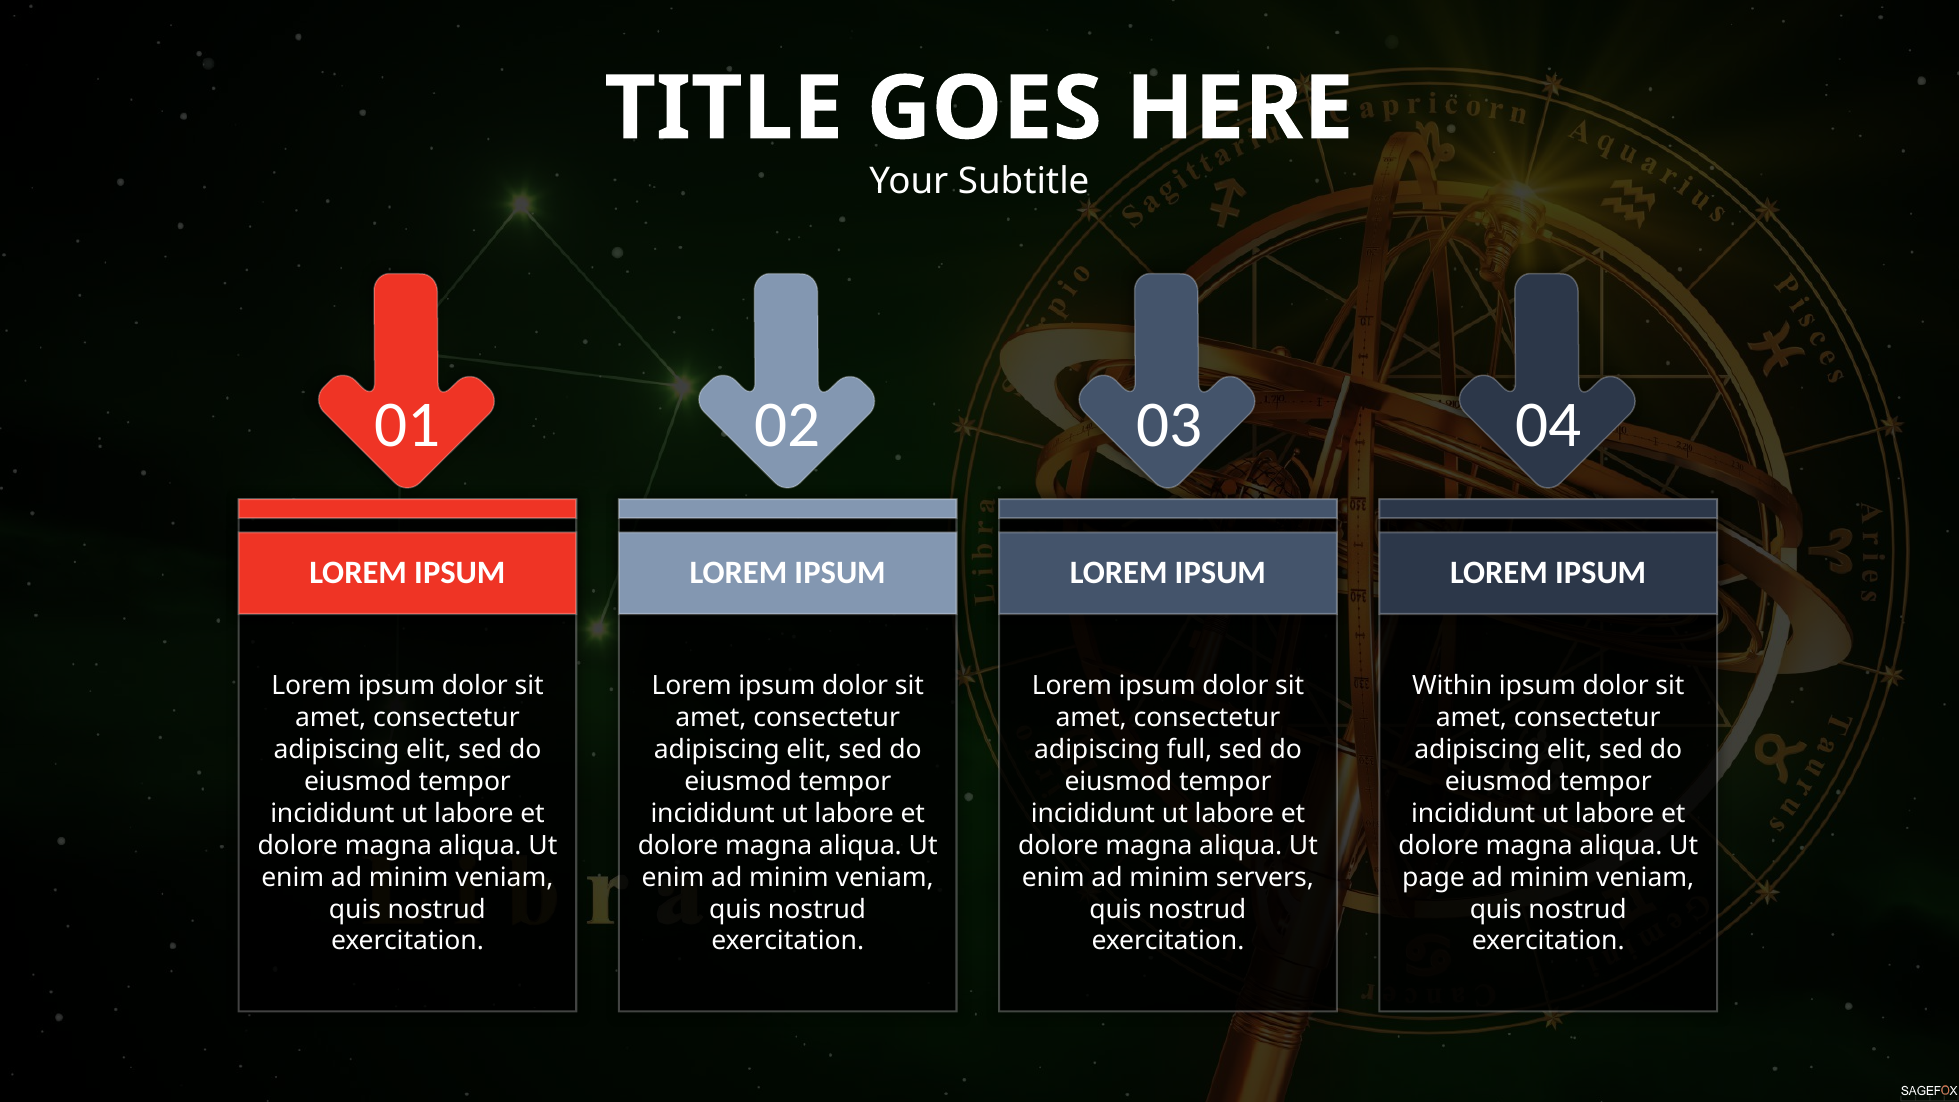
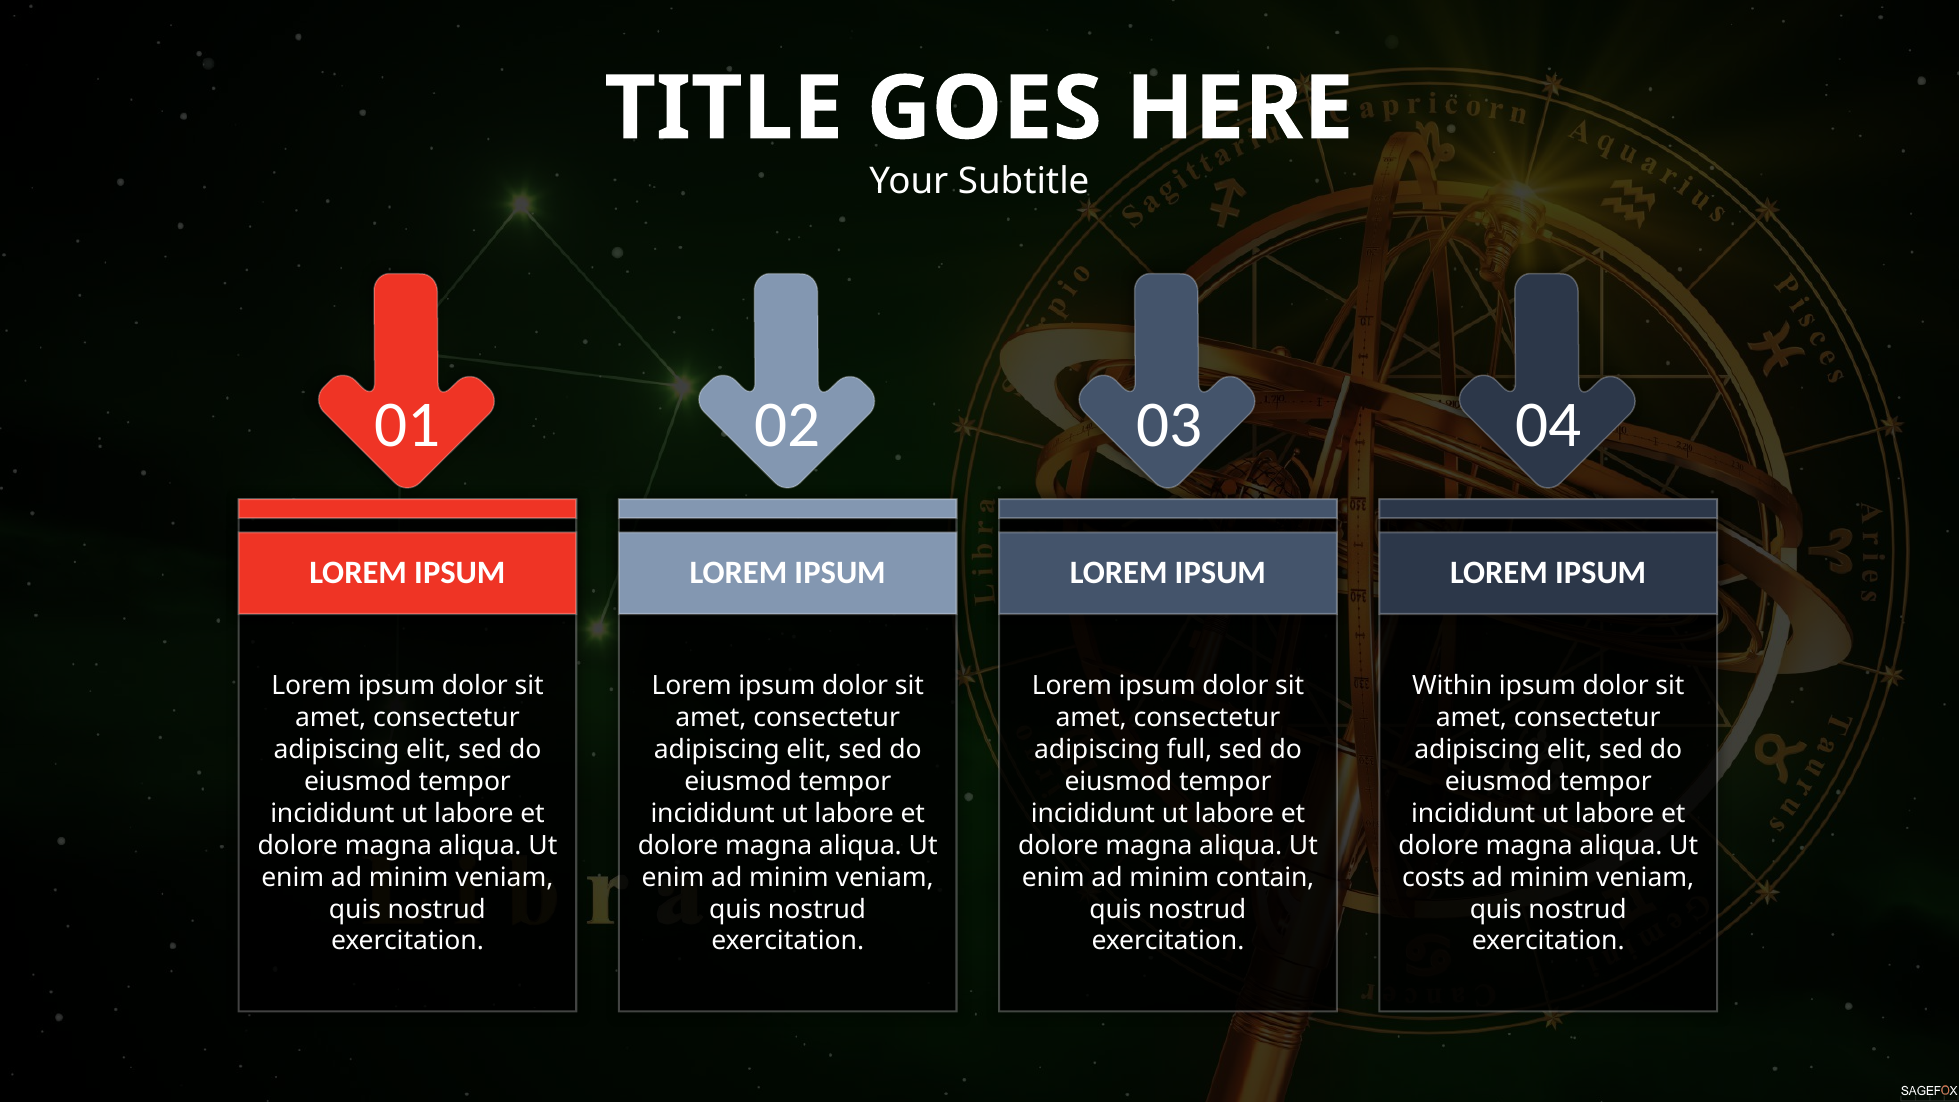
servers: servers -> contain (1265, 877)
page: page -> costs (1434, 877)
